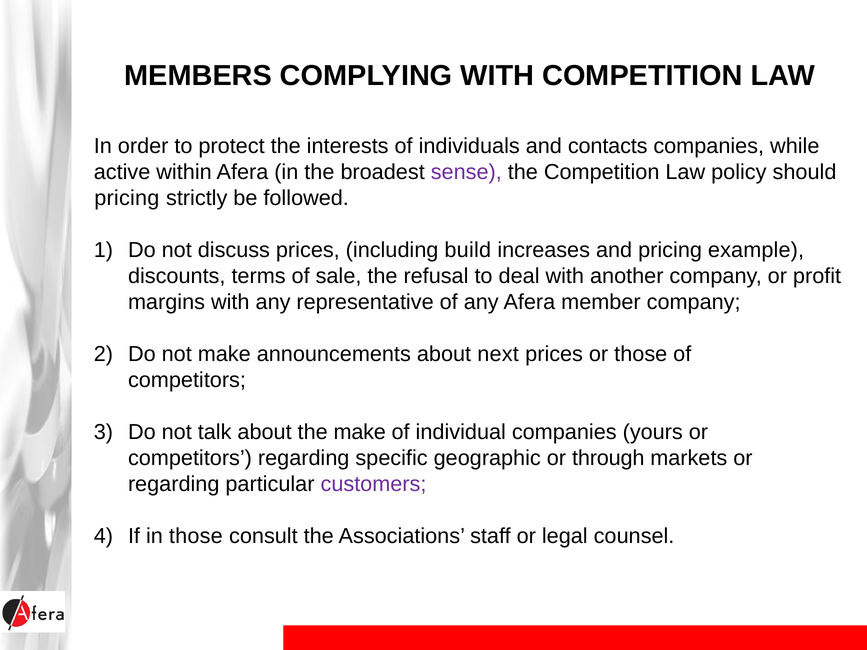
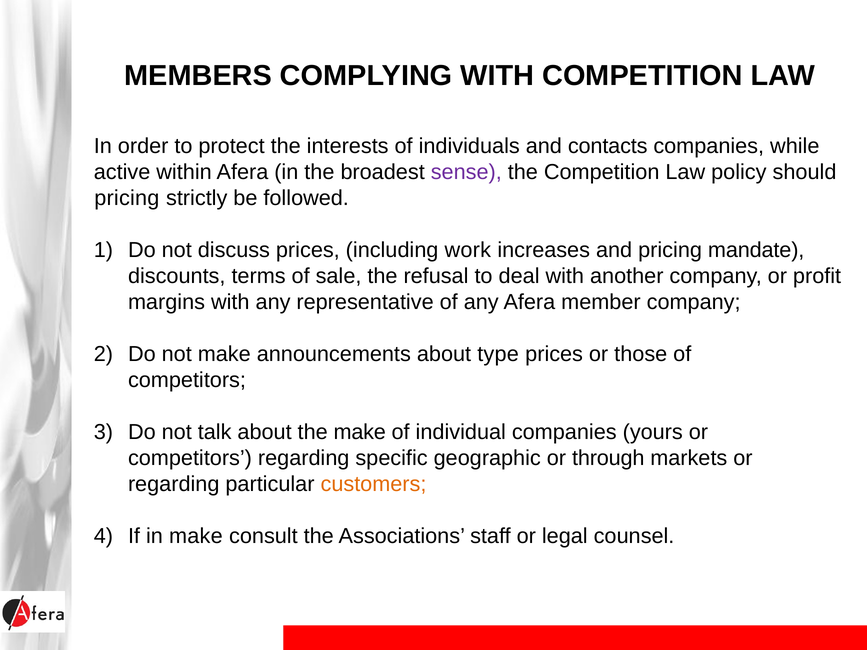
build: build -> work (468, 250)
example: example -> mandate (756, 250)
next: next -> type (498, 354)
customers colour: purple -> orange (373, 484)
in those: those -> make (196, 536)
